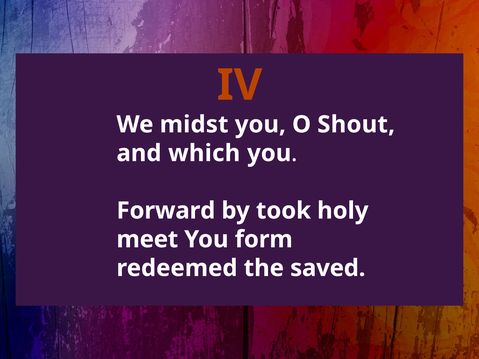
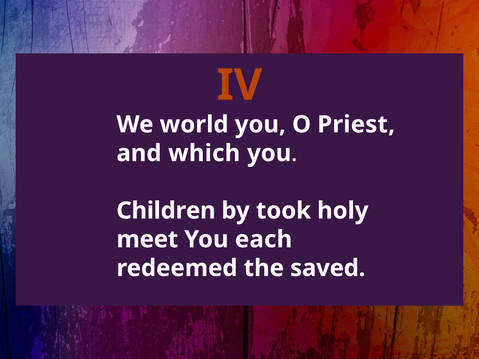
midst: midst -> world (194, 125)
Shout: Shout -> Priest (356, 125)
Forward: Forward -> Children (166, 211)
form: form -> each (264, 240)
